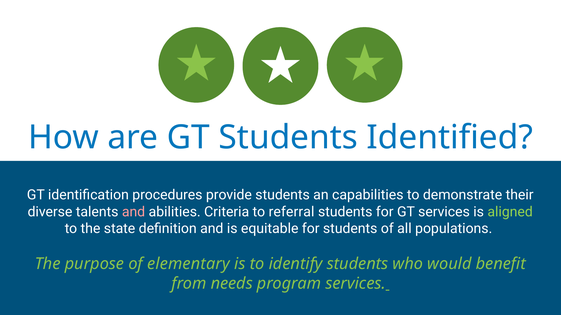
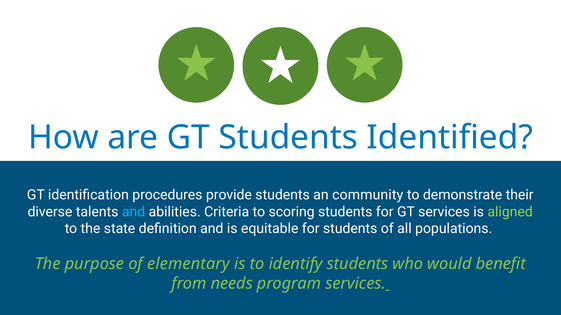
capabilities: capabilities -> community (368, 195)
and colour: pink -> light blue (134, 212)
referral: referral -> scoring (292, 212)
